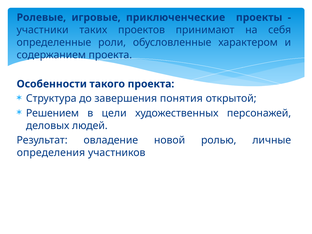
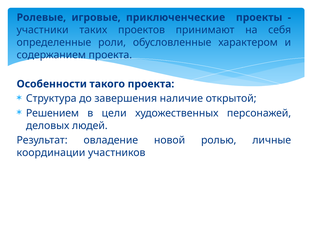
понятия: понятия -> наличие (181, 99)
определения: определения -> координации (51, 153)
